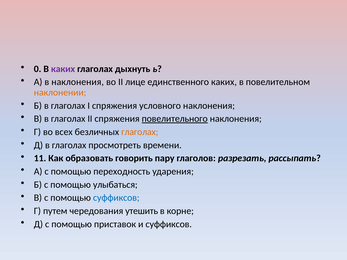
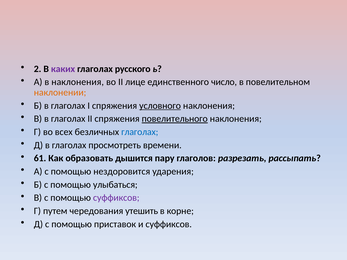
0: 0 -> 2 (38, 69)
дыхнуть: дыхнуть -> русского (133, 69)
единственного каких: каких -> число (224, 82)
условного underline: none -> present (160, 106)
глаголах colour: orange -> blue (140, 132)
11: 11 -> 61 (40, 158)
говорить: говорить -> дышится (134, 158)
переходность: переходность -> нездоровится (122, 172)
суффиксов colour: blue -> purple (116, 198)
